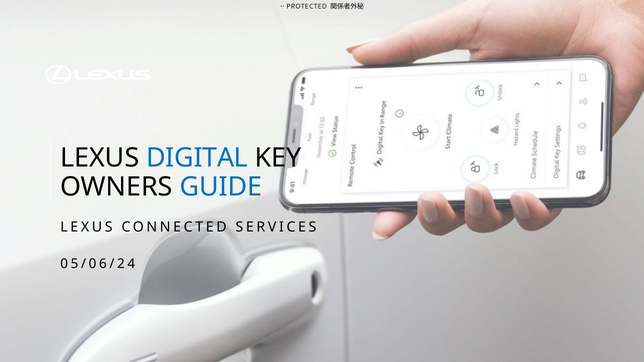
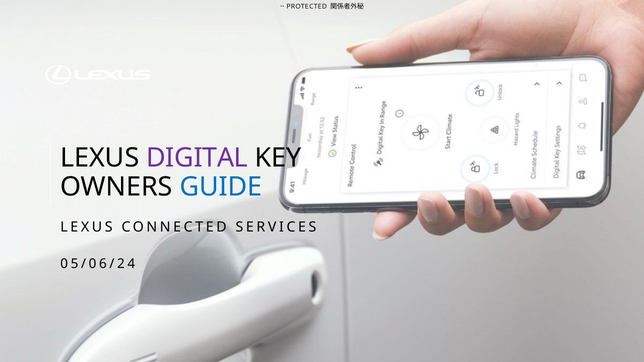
DIGITAL colour: blue -> purple (197, 158)
